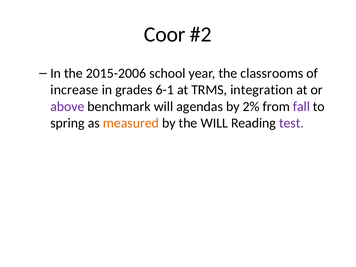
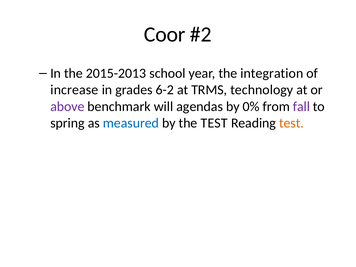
2015-2006: 2015-2006 -> 2015-2013 (116, 73)
classrooms: classrooms -> integration (272, 73)
6-1: 6-1 -> 6-2 (165, 90)
integration: integration -> technology (262, 90)
2%: 2% -> 0% (251, 106)
measured colour: orange -> blue (131, 123)
the WILL: WILL -> TEST (214, 123)
test colour: purple -> orange (291, 123)
